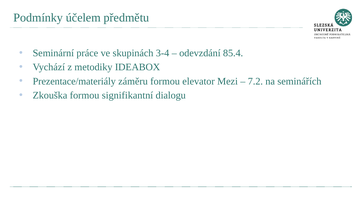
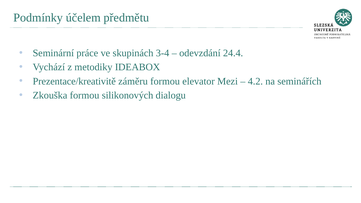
85.4: 85.4 -> 24.4 (233, 53)
Prezentace/materiály: Prezentace/materiály -> Prezentace/kreativitě (74, 81)
7.2: 7.2 -> 4.2 (255, 81)
signifikantní: signifikantní -> silikonových (128, 95)
